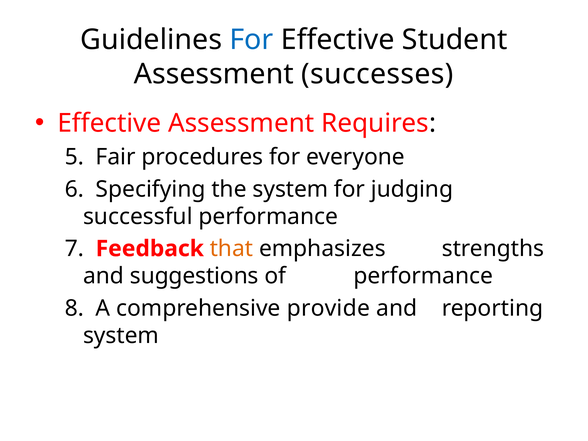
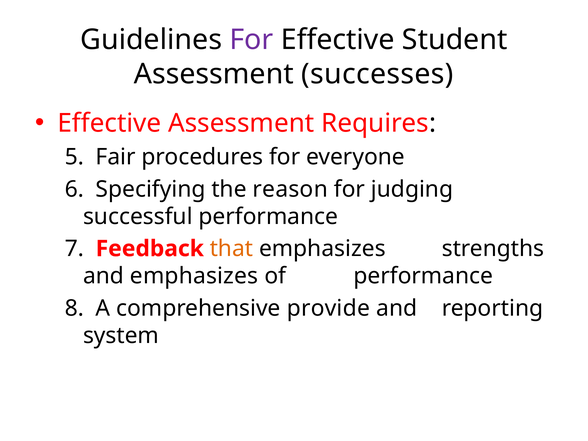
For colour: blue -> purple (251, 40)
the system: system -> reason (290, 189)
and suggestions: suggestions -> emphasizes (194, 276)
